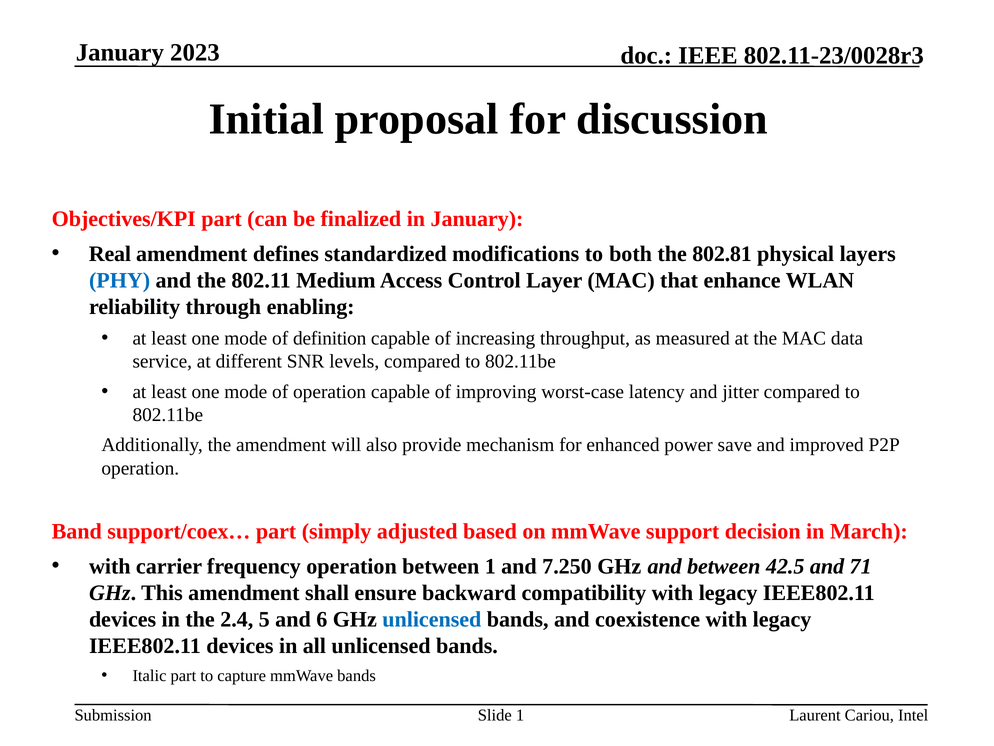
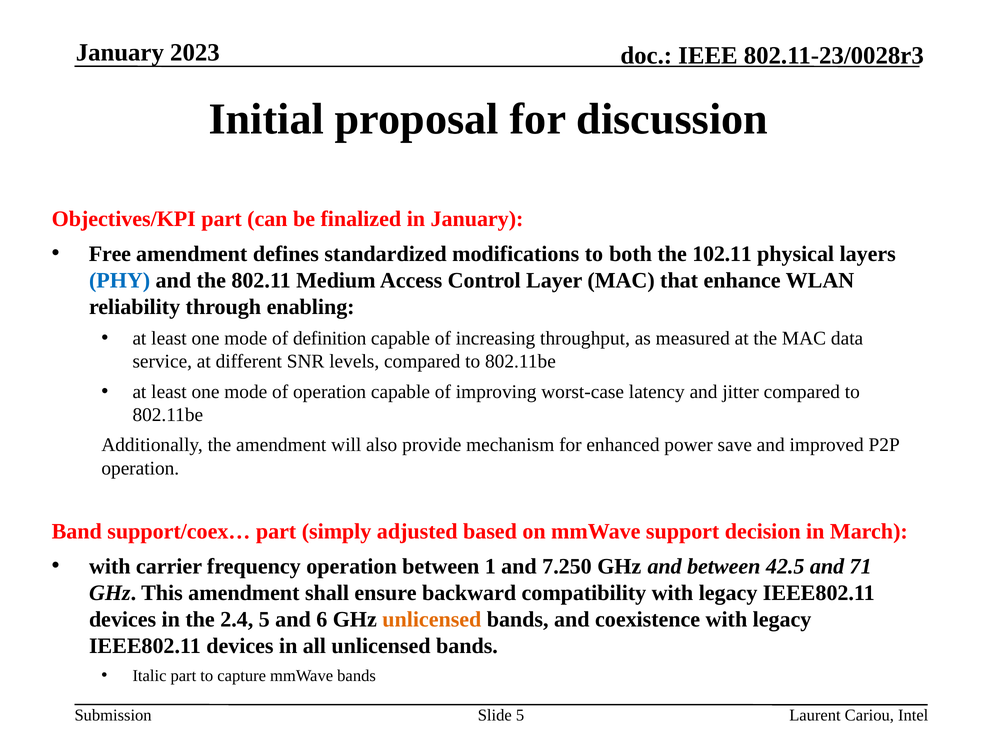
Real: Real -> Free (110, 254)
802.81: 802.81 -> 102.11 (722, 254)
unlicensed colour: blue -> orange (432, 619)
Slide 1: 1 -> 5 (520, 715)
